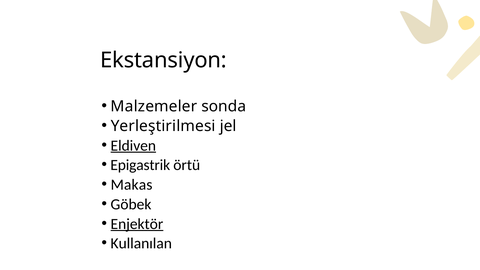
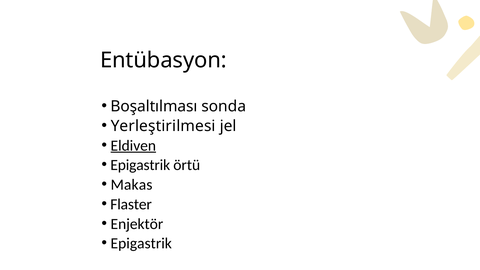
Ekstansiyon: Ekstansiyon -> Entübasyon (163, 60)
Malzemeler: Malzemeler -> Boşaltılması (154, 106)
Göbek: Göbek -> Flaster (131, 204)
Enjektör underline: present -> none (137, 224)
Kullanılan: Kullanılan -> Epigastrik (141, 243)
